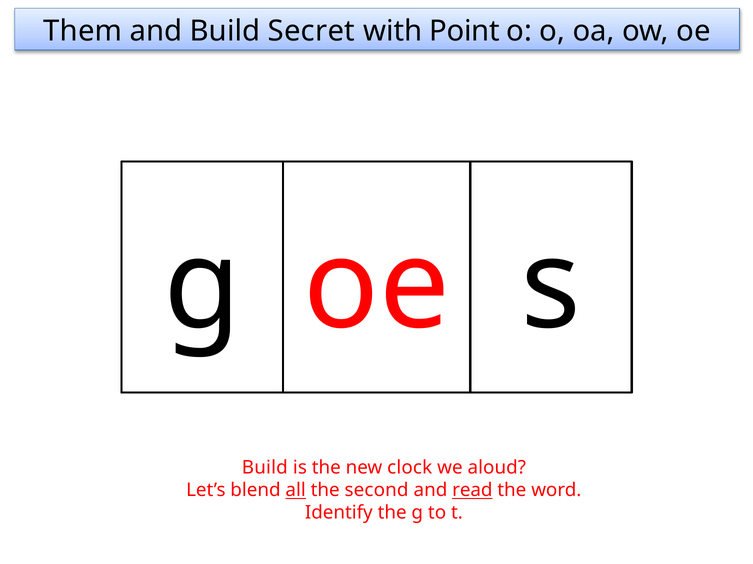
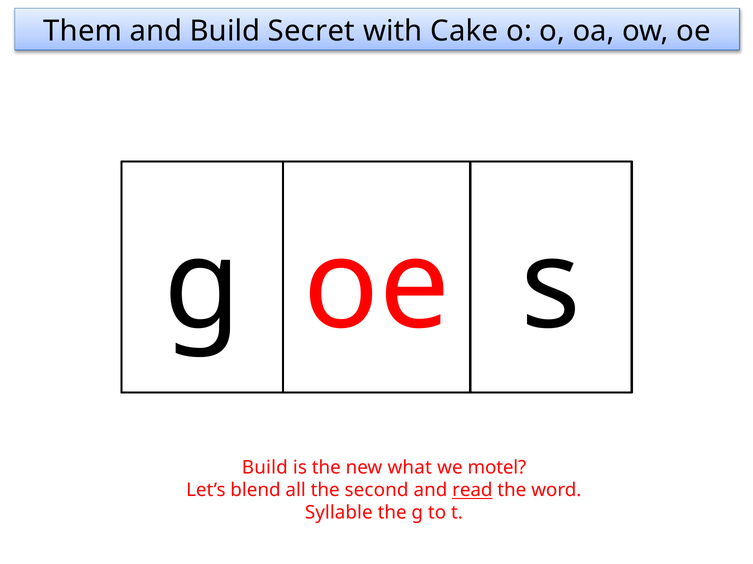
Point: Point -> Cake (464, 31)
clock: clock -> what (410, 468)
aloud: aloud -> motel (497, 468)
all underline: present -> none (296, 491)
Identify: Identify -> Syllable (339, 513)
